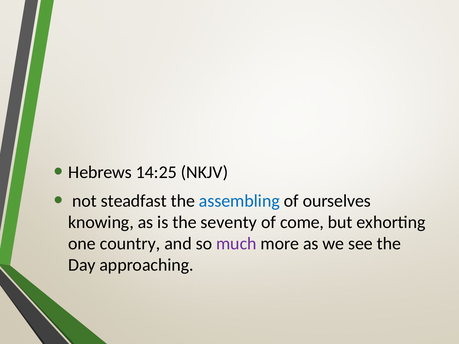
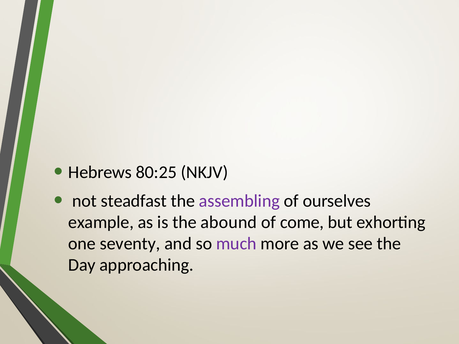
14:25: 14:25 -> 80:25 (156, 172)
assembling colour: blue -> purple (239, 201)
knowing: knowing -> example (101, 222)
seventy: seventy -> abound (229, 222)
country: country -> seventy (130, 244)
